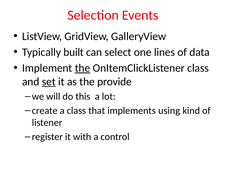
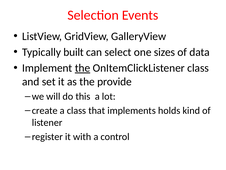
lines: lines -> sizes (165, 52)
set underline: present -> none (49, 81)
using: using -> holds (169, 110)
